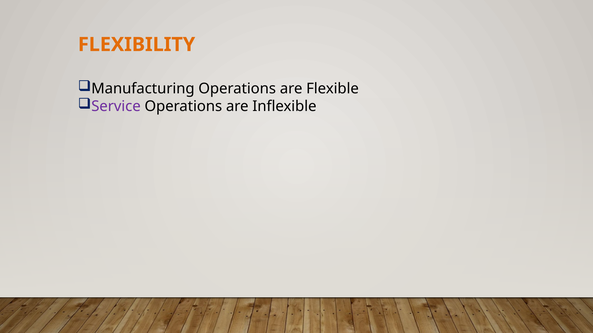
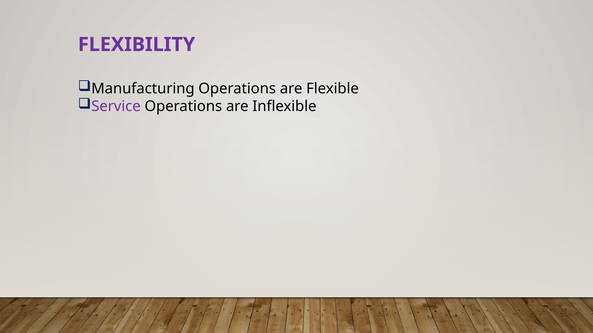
FLEXIBILITY colour: orange -> purple (137, 45)
